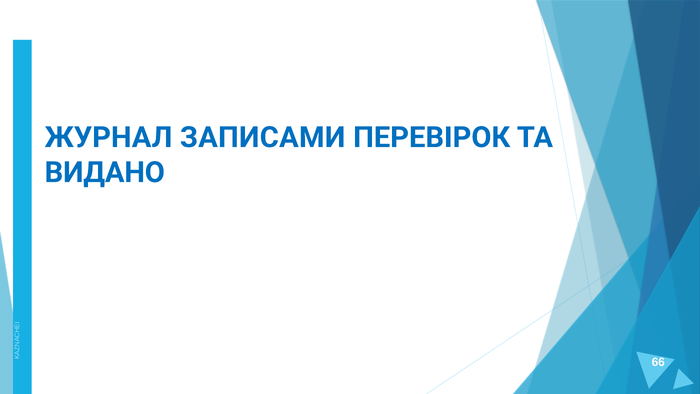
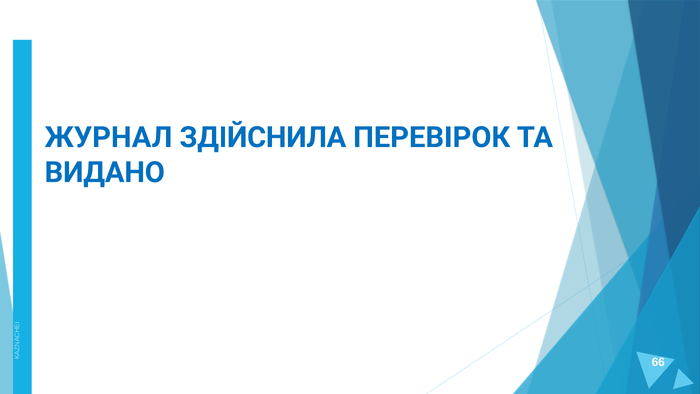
ЗАПИСАМИ: ЗАПИСАМИ -> ЗДІЙСНИЛА (263, 137)
